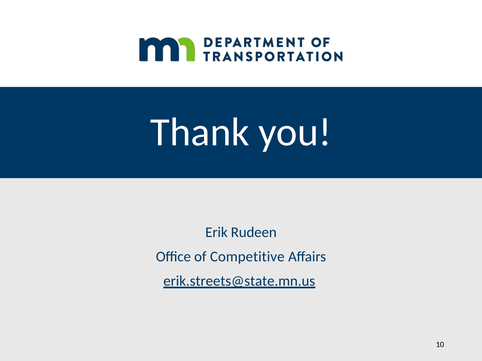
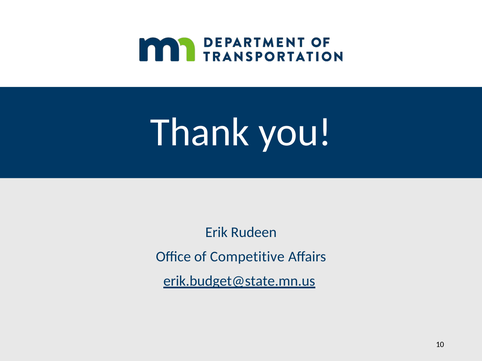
erik.streets@state.mn.us: erik.streets@state.mn.us -> erik.budget@state.mn.us (239, 282)
